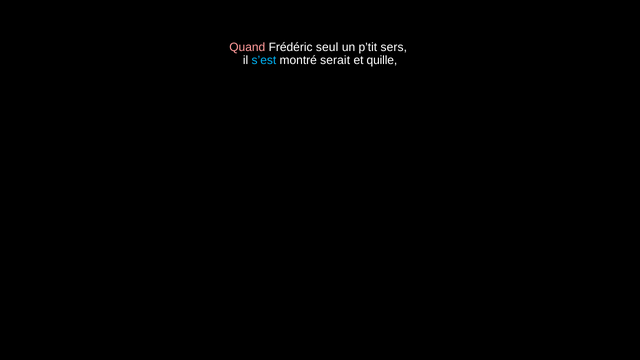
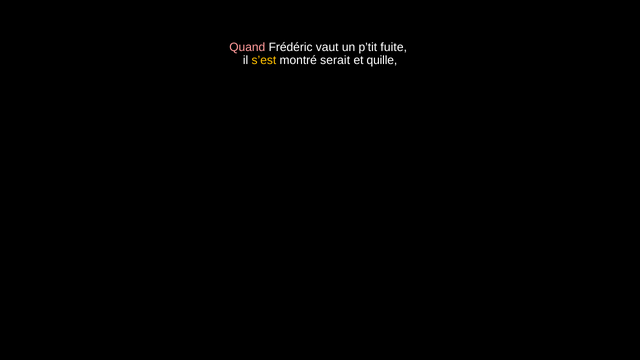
seul: seul -> vaut (327, 47)
sers: sers -> fuite (394, 47)
s’est colour: light blue -> yellow (264, 60)
